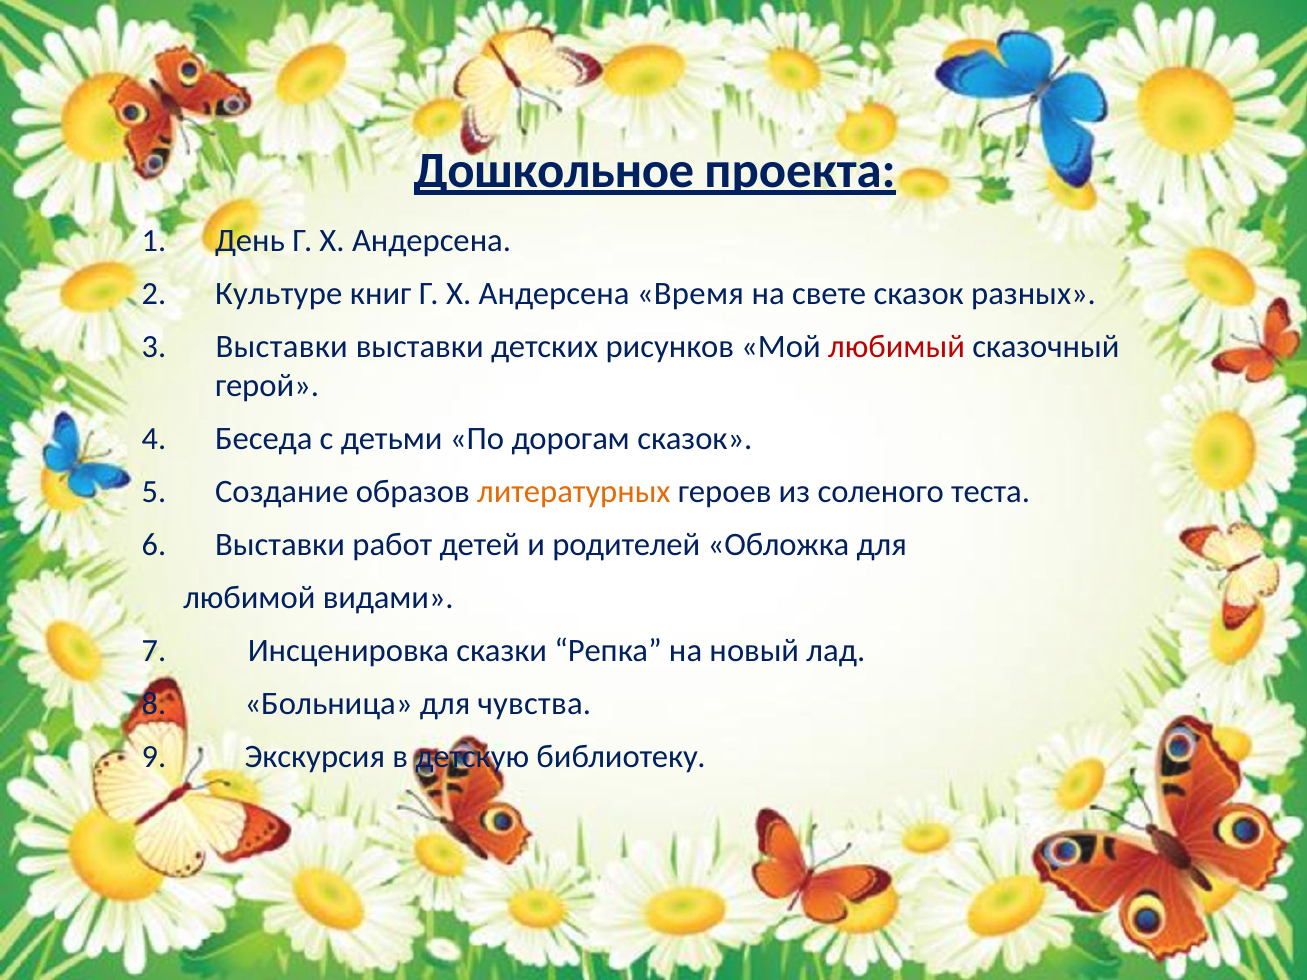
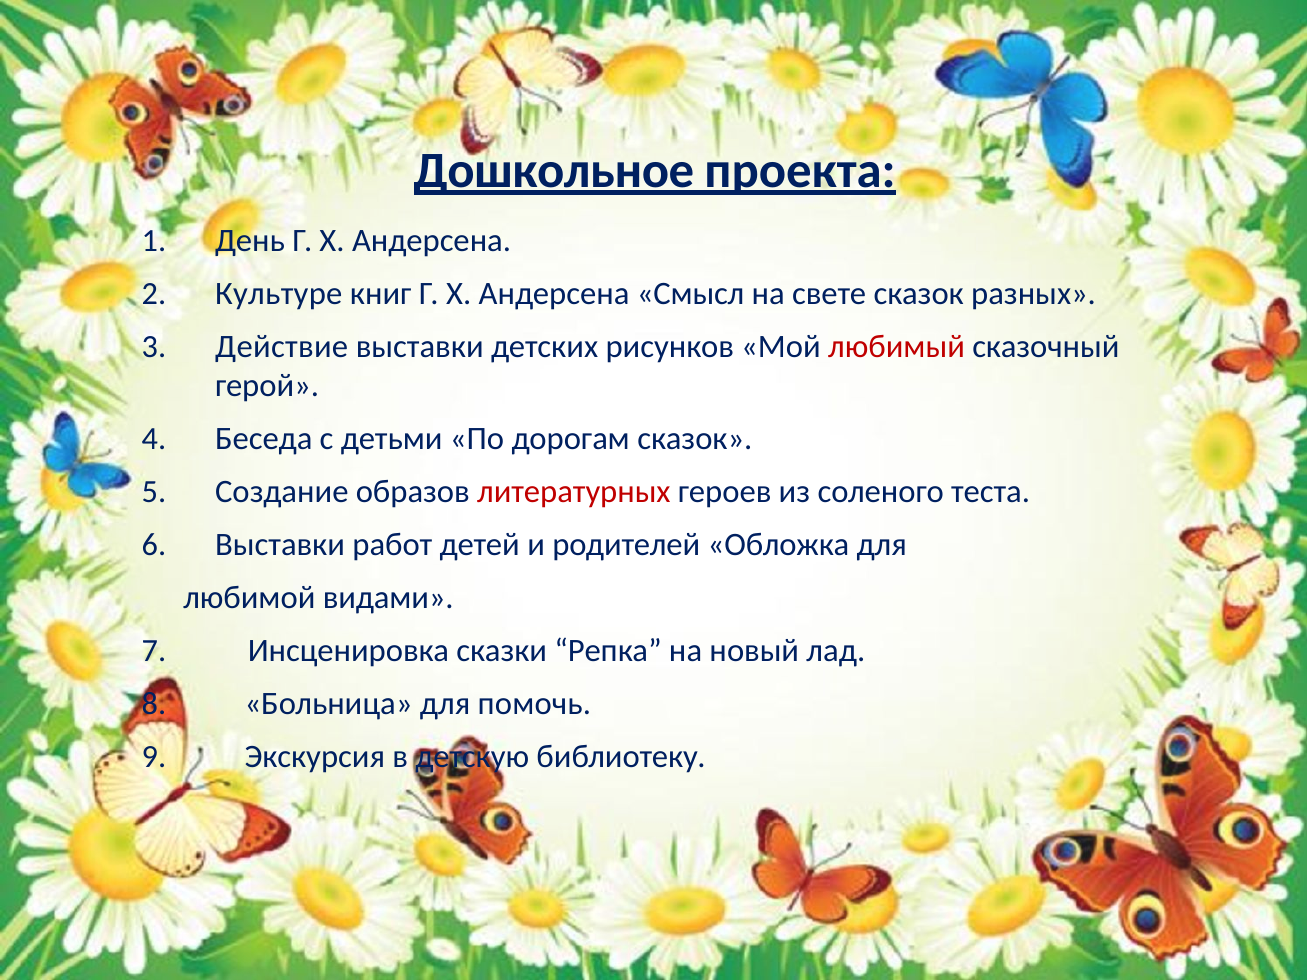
Время: Время -> Смысл (691, 294)
Выставки: Выставки -> Действие (282, 347)
литературных colour: orange -> red (574, 492)
чувства: чувства -> помочь (534, 704)
